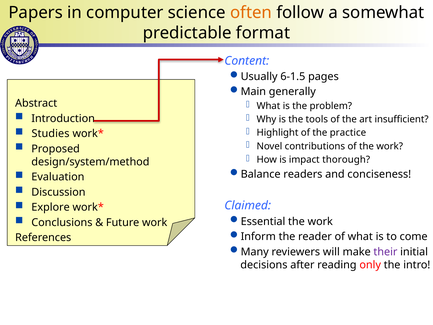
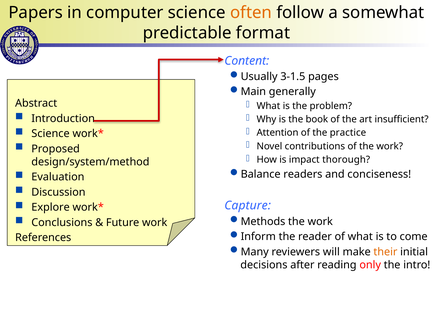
6-1.5: 6-1.5 -> 3-1.5 (293, 76)
tools: tools -> book (317, 119)
Highlight: Highlight -> Attention (278, 133)
Studies: Studies -> Science (51, 134)
Claimed: Claimed -> Capture (248, 206)
Essential: Essential -> Methods (263, 221)
their colour: purple -> orange (385, 252)
